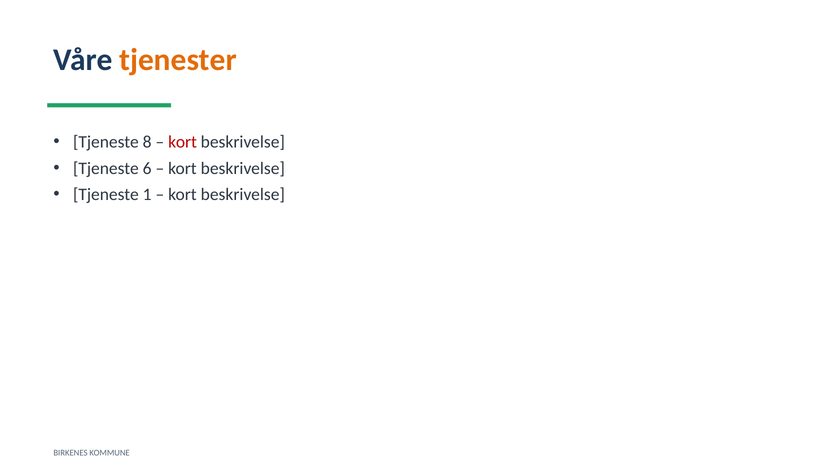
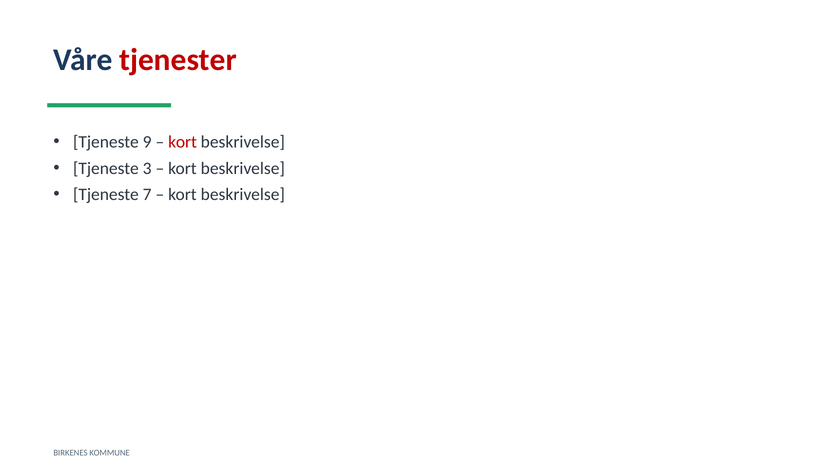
tjenester colour: orange -> red (178, 60)
8: 8 -> 9 (147, 142)
6: 6 -> 3 (147, 168)
1: 1 -> 7 (147, 195)
